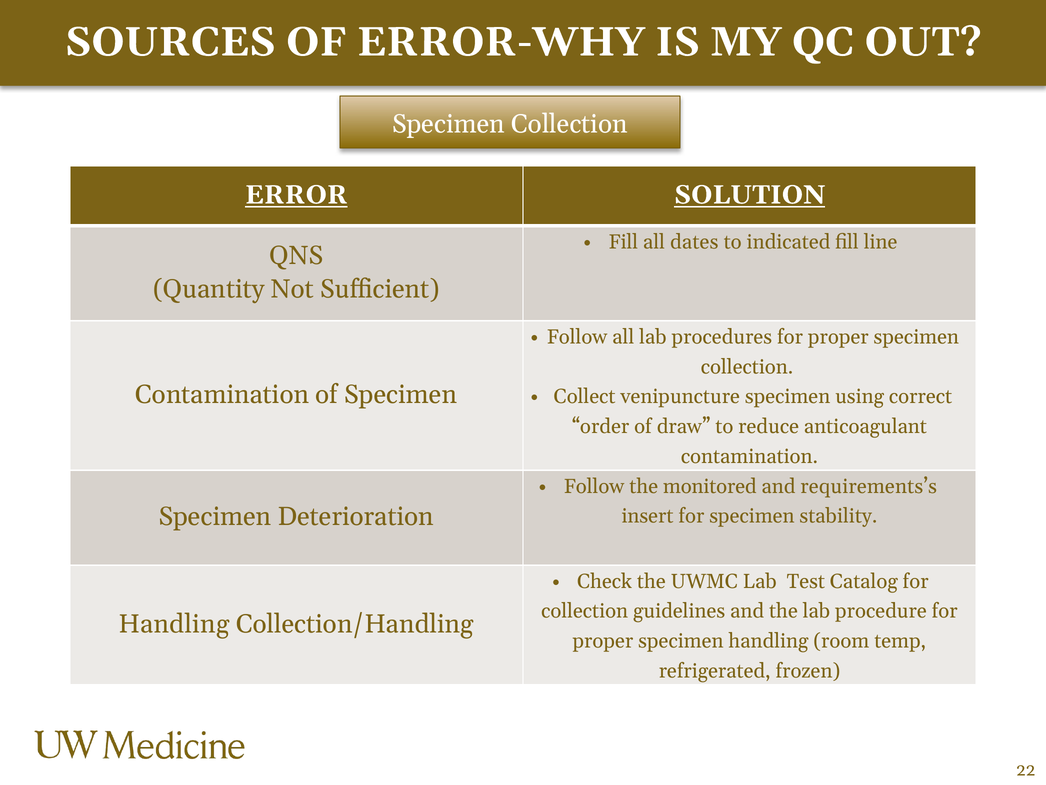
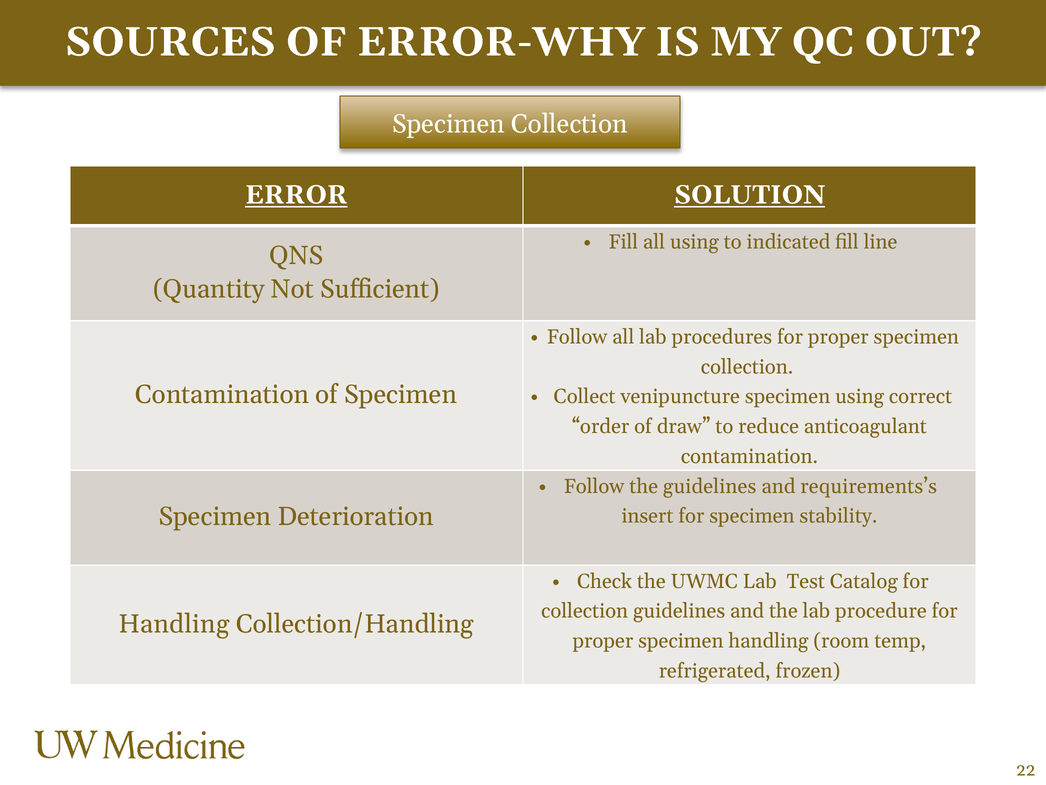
all dates: dates -> using (694, 242)
the monitored: monitored -> guidelines (710, 486)
